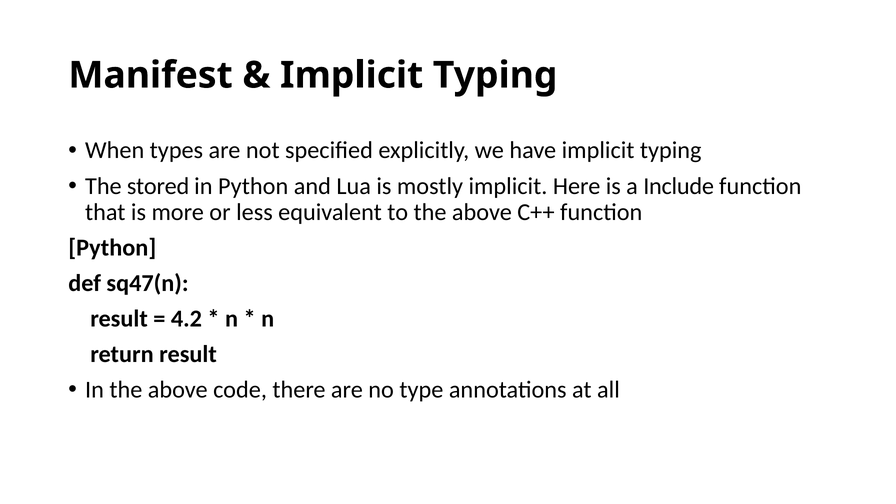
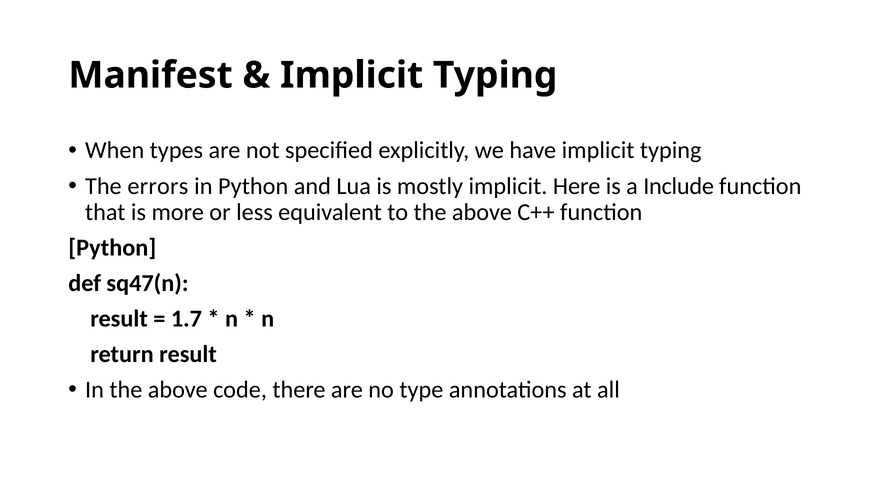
stored: stored -> errors (158, 186)
4.2: 4.2 -> 1.7 (186, 319)
